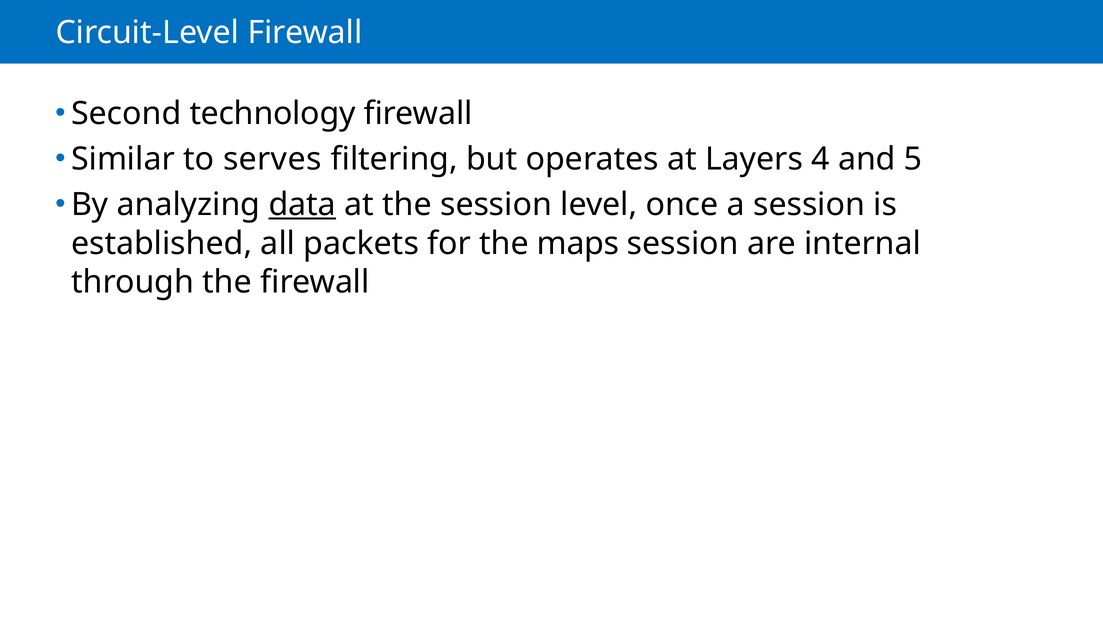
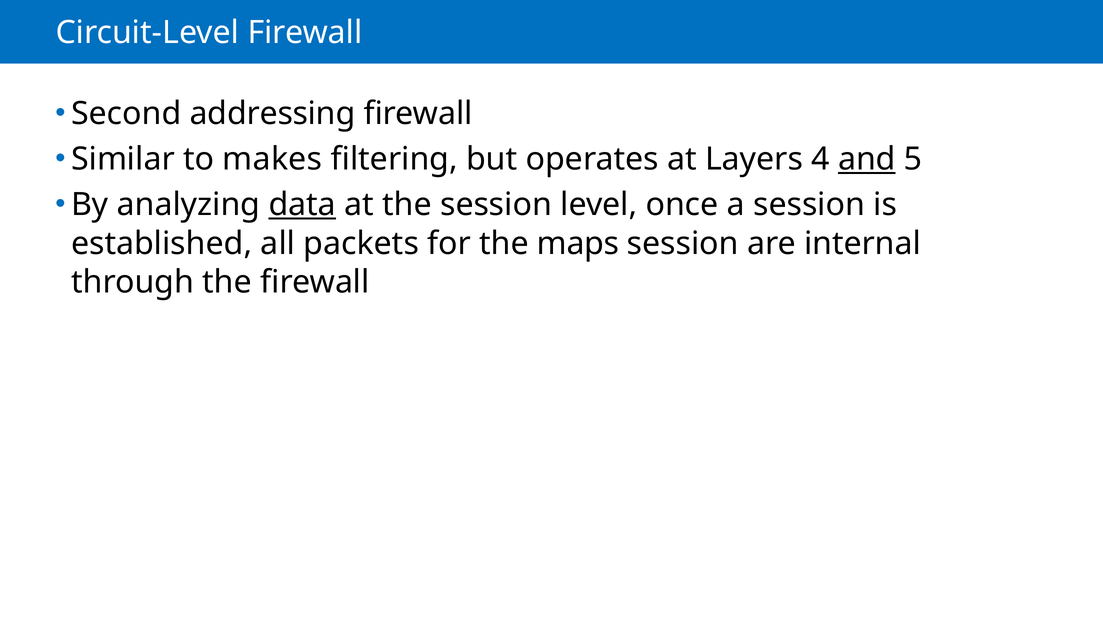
technology: technology -> addressing (273, 114)
serves: serves -> makes (272, 159)
and underline: none -> present (867, 159)
